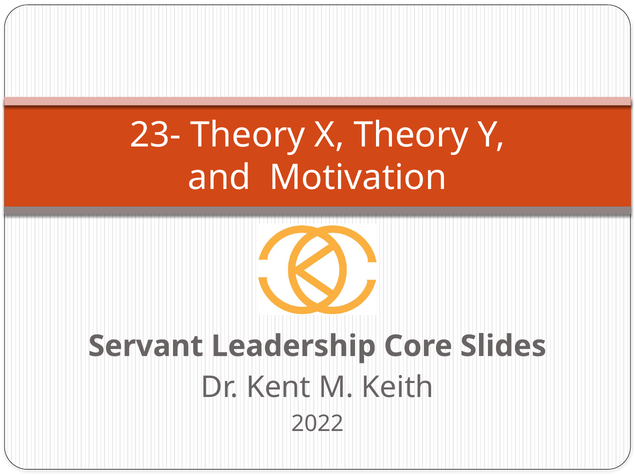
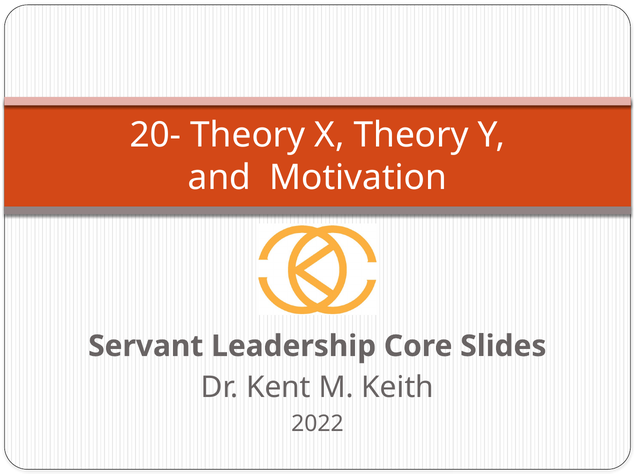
23-: 23- -> 20- (155, 135)
